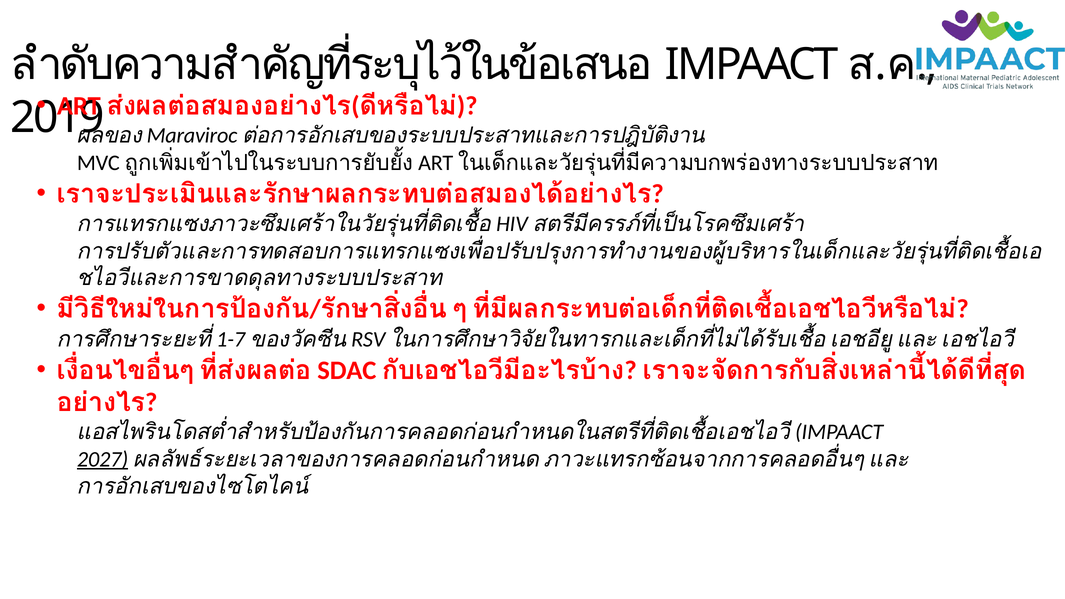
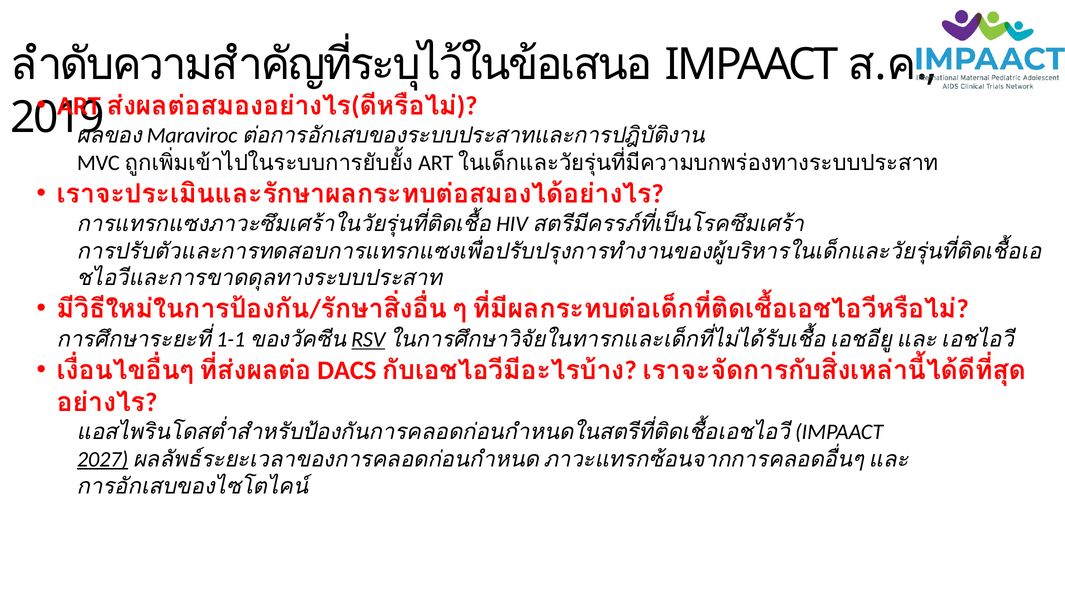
1-7: 1-7 -> 1-1 (231, 340)
RSV underline: none -> present (368, 340)
SDAC: SDAC -> DACS (347, 371)
